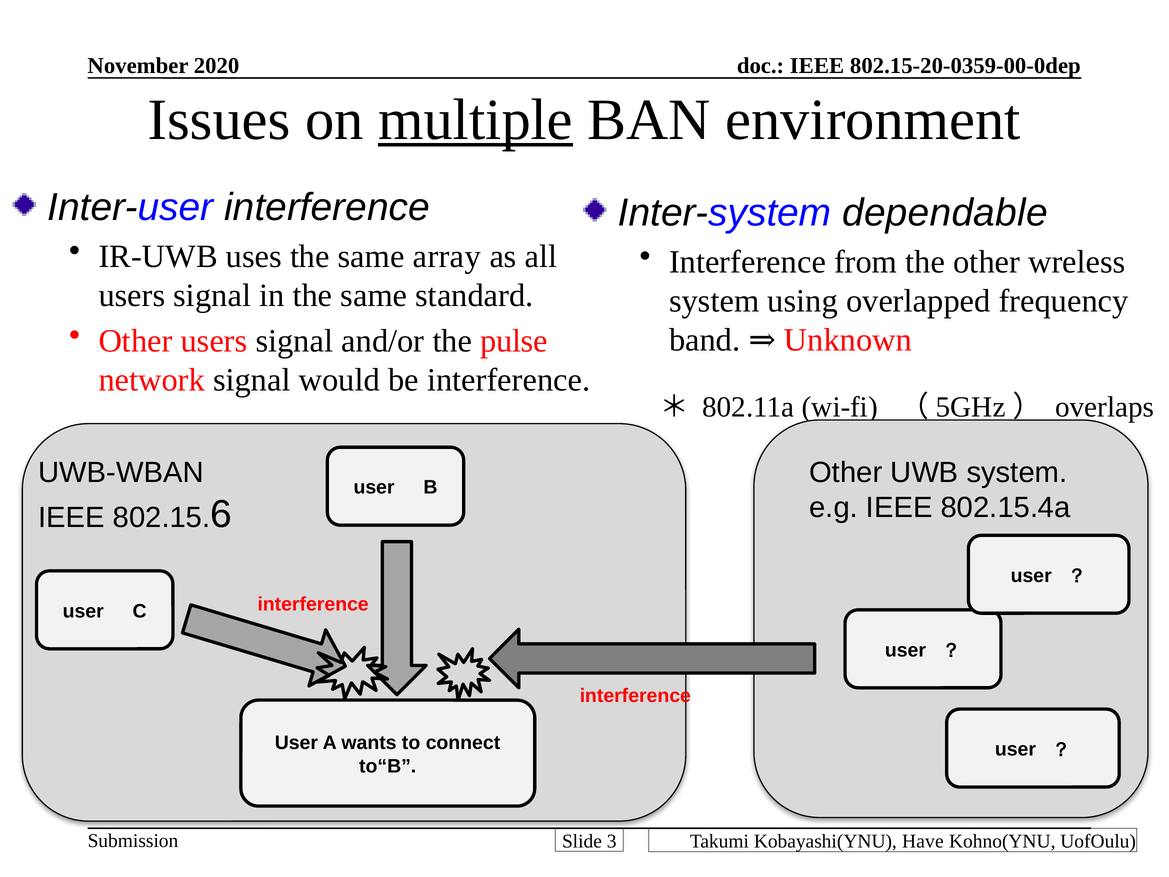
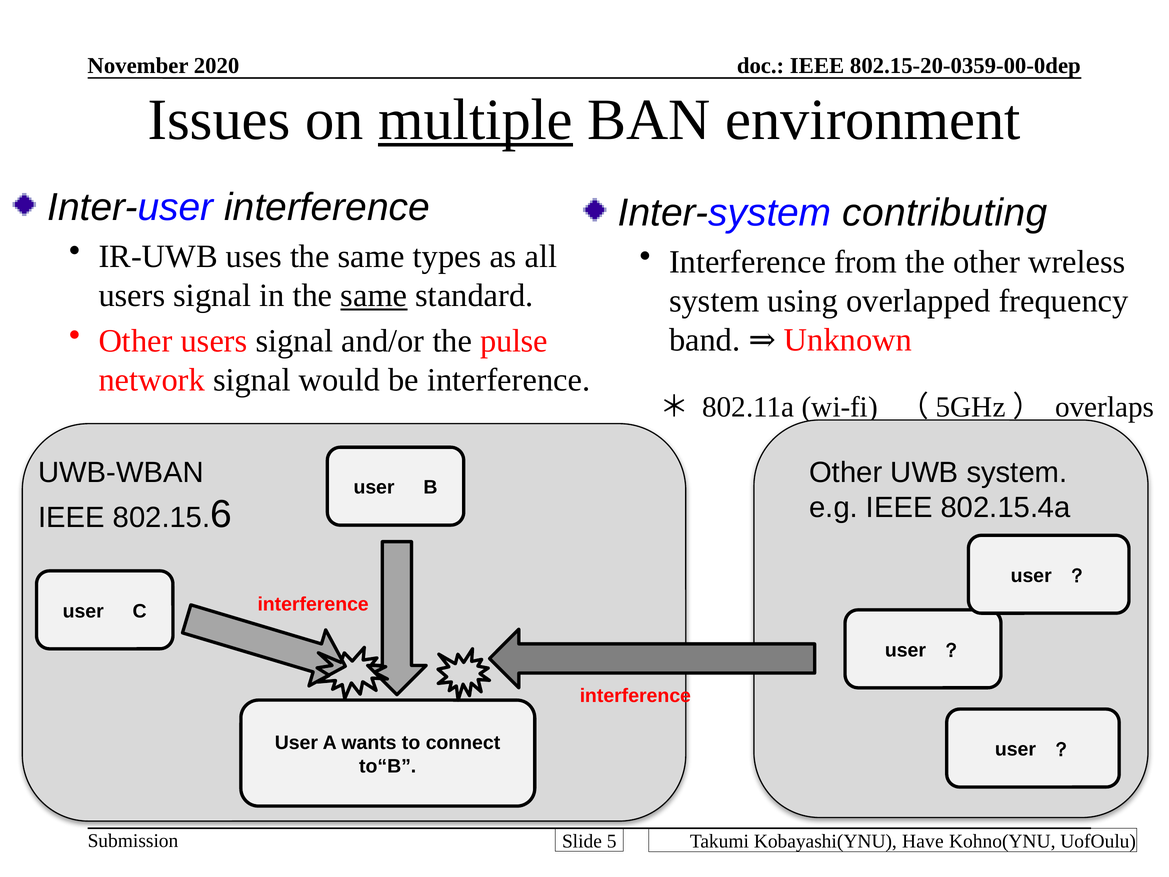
dependable: dependable -> contributing (945, 213)
array: array -> types (447, 256)
same underline: none -> present (374, 295)
3: 3 -> 5 (612, 841)
